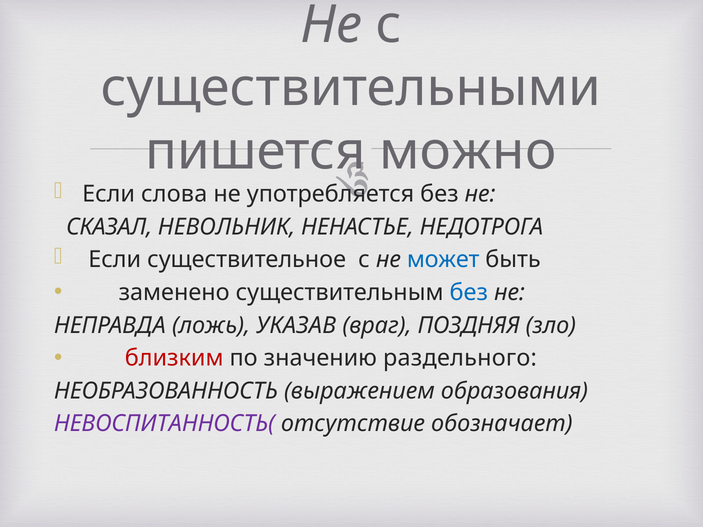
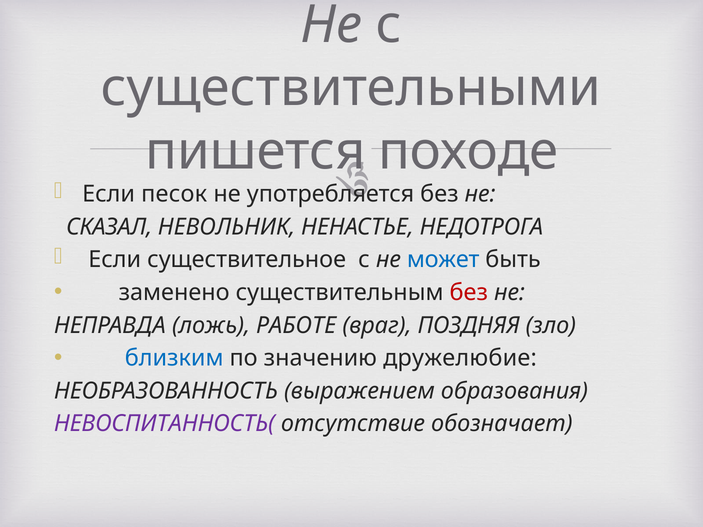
можно: можно -> походе (468, 151)
слова: слова -> песок (174, 194)
без colour: blue -> red (469, 293)
УКАЗАВ: УКАЗАВ -> РАБОТЕ (296, 325)
близким colour: red -> blue (174, 358)
раздельного: раздельного -> дружелюбие (460, 358)
